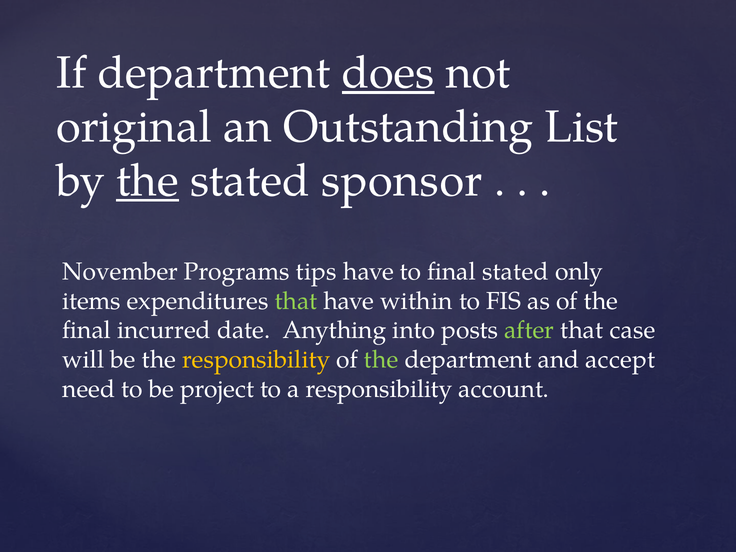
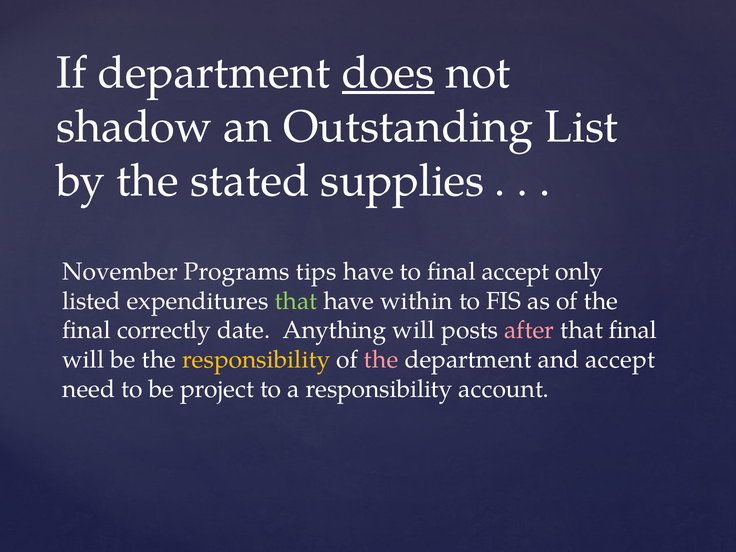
original: original -> shadow (134, 127)
the underline: present -> none (148, 181)
sponsor: sponsor -> supplies (402, 181)
final stated: stated -> accept (516, 271)
items: items -> listed (92, 301)
incurred: incurred -> correctly (164, 330)
Anything into: into -> will (414, 330)
after colour: light green -> pink (529, 330)
that case: case -> final (633, 330)
the colour: light green -> pink (381, 360)
